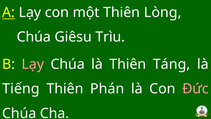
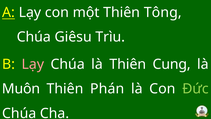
Lòng: Lòng -> Tông (163, 12)
Táng: Táng -> Cung (172, 64)
Tiếng: Tiếng -> Muôn (21, 89)
Đức colour: pink -> light green (195, 89)
